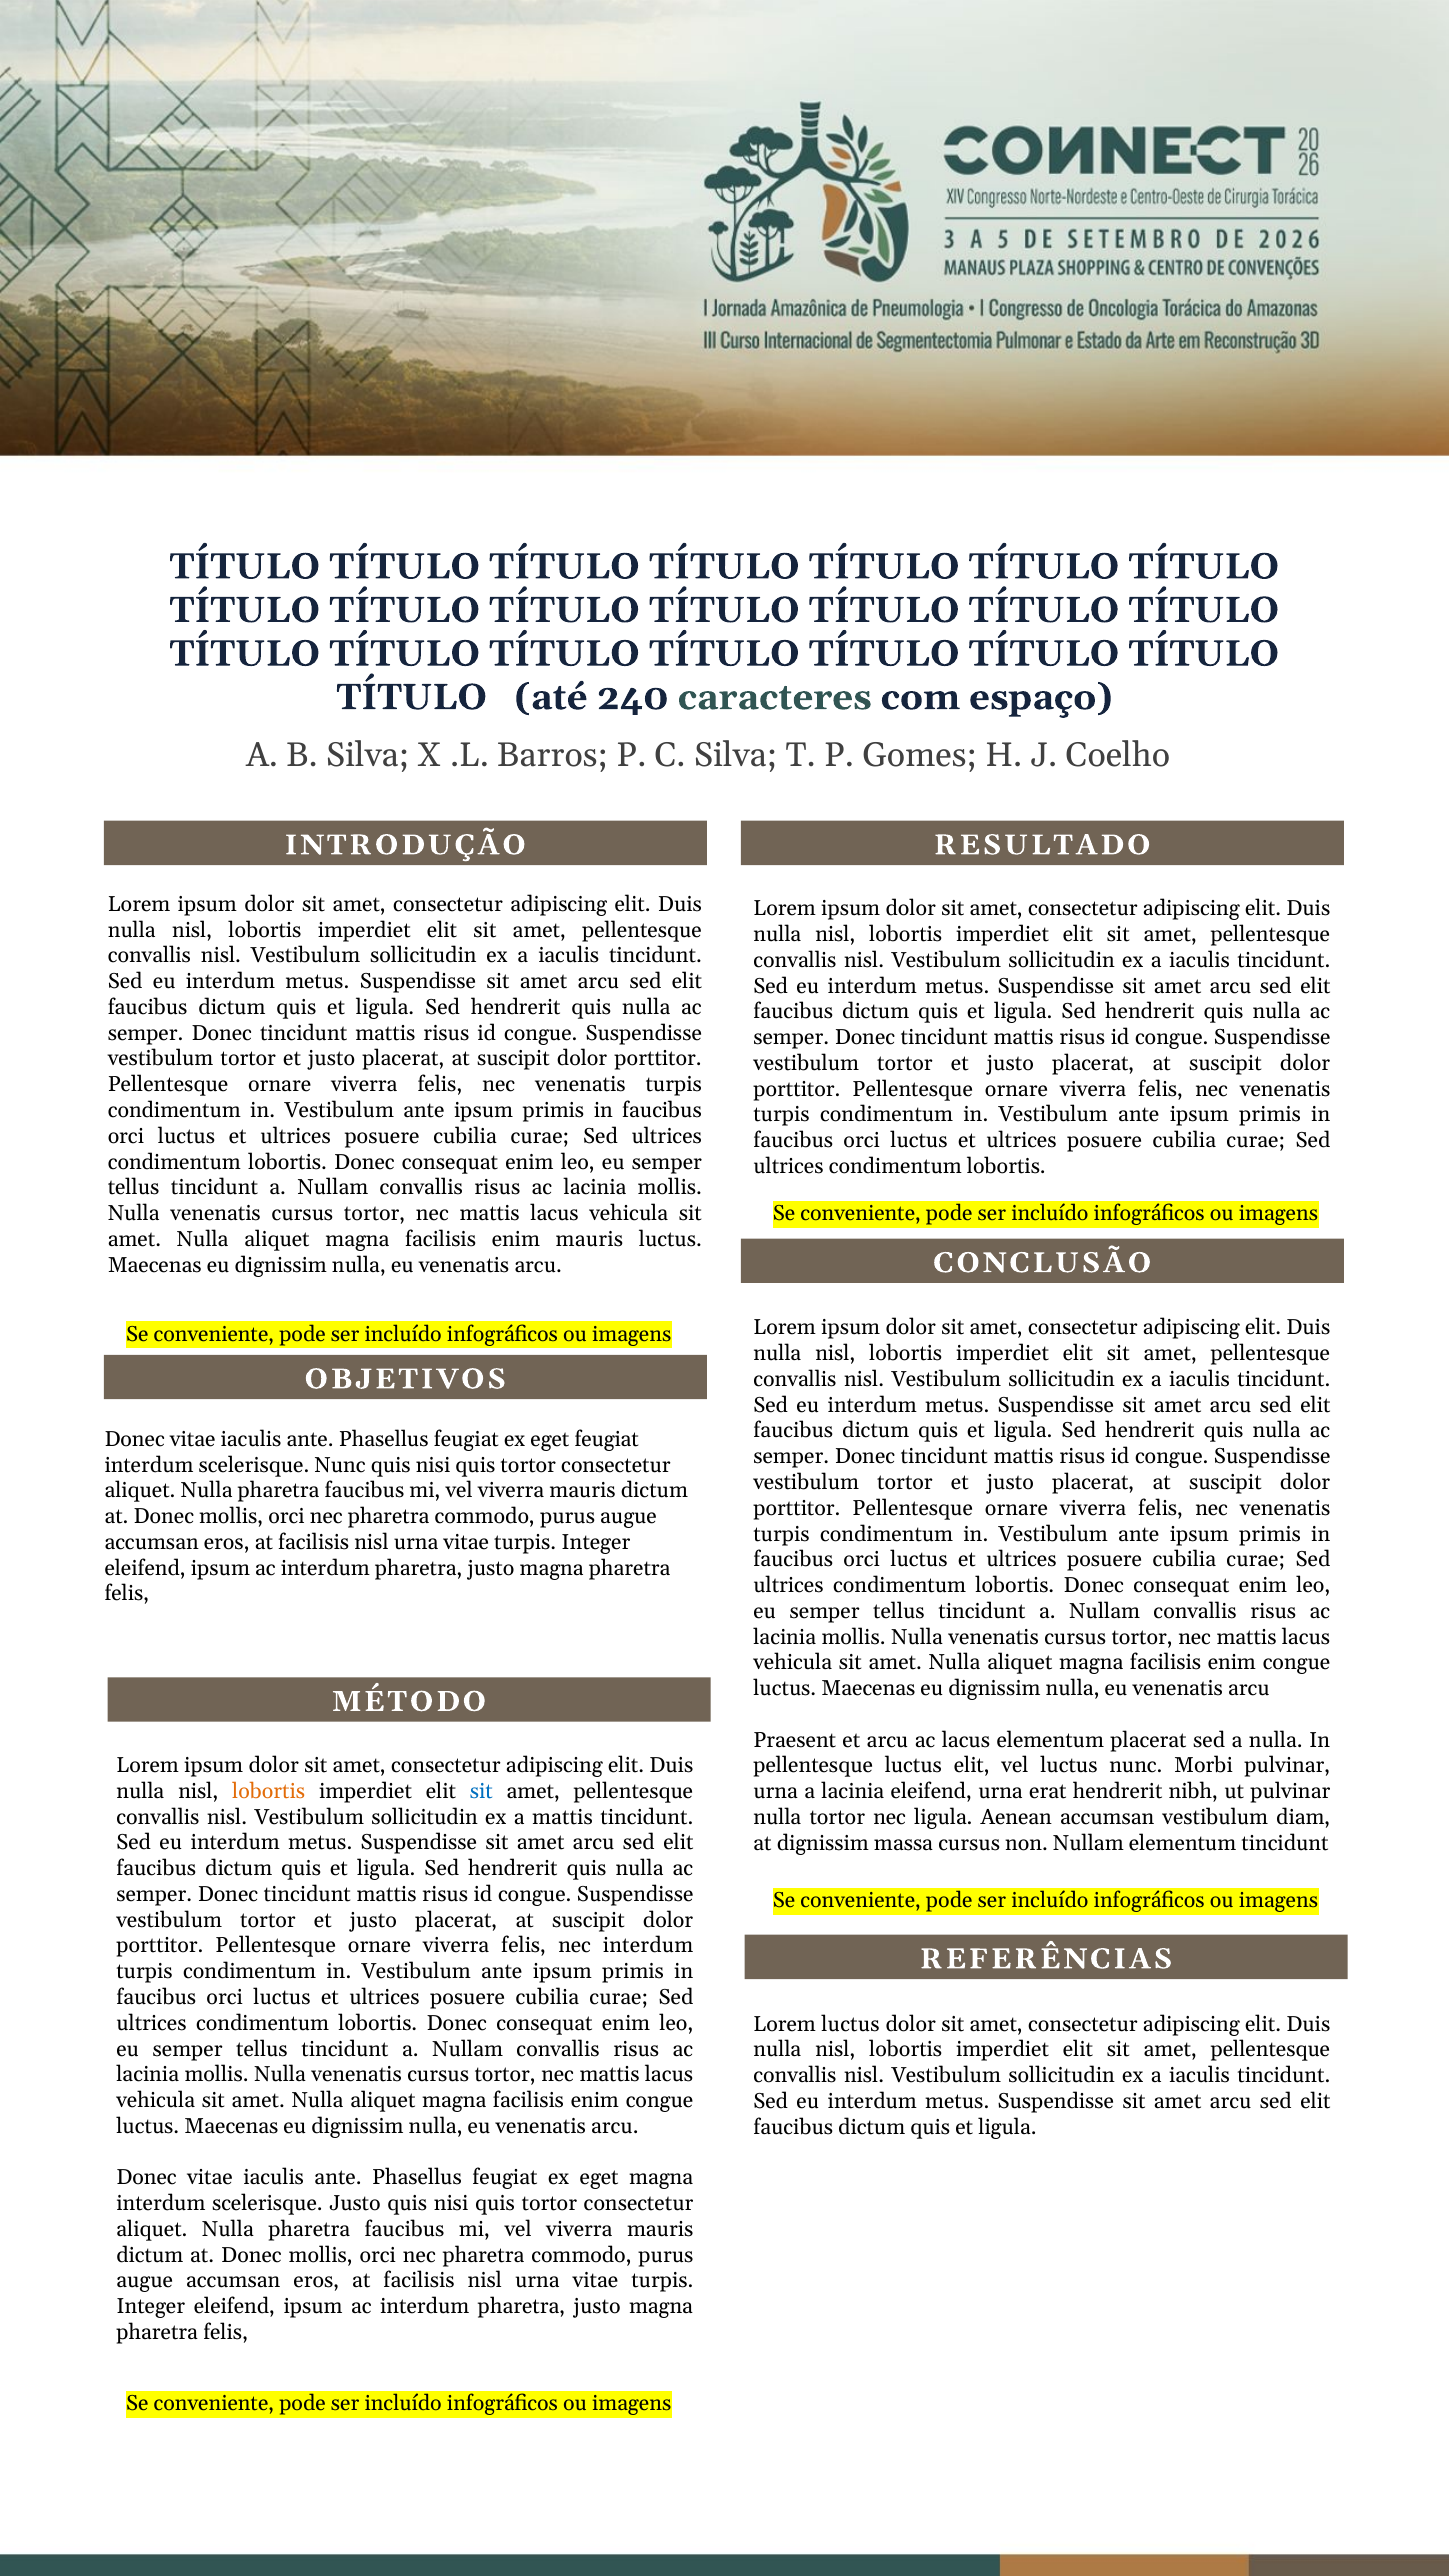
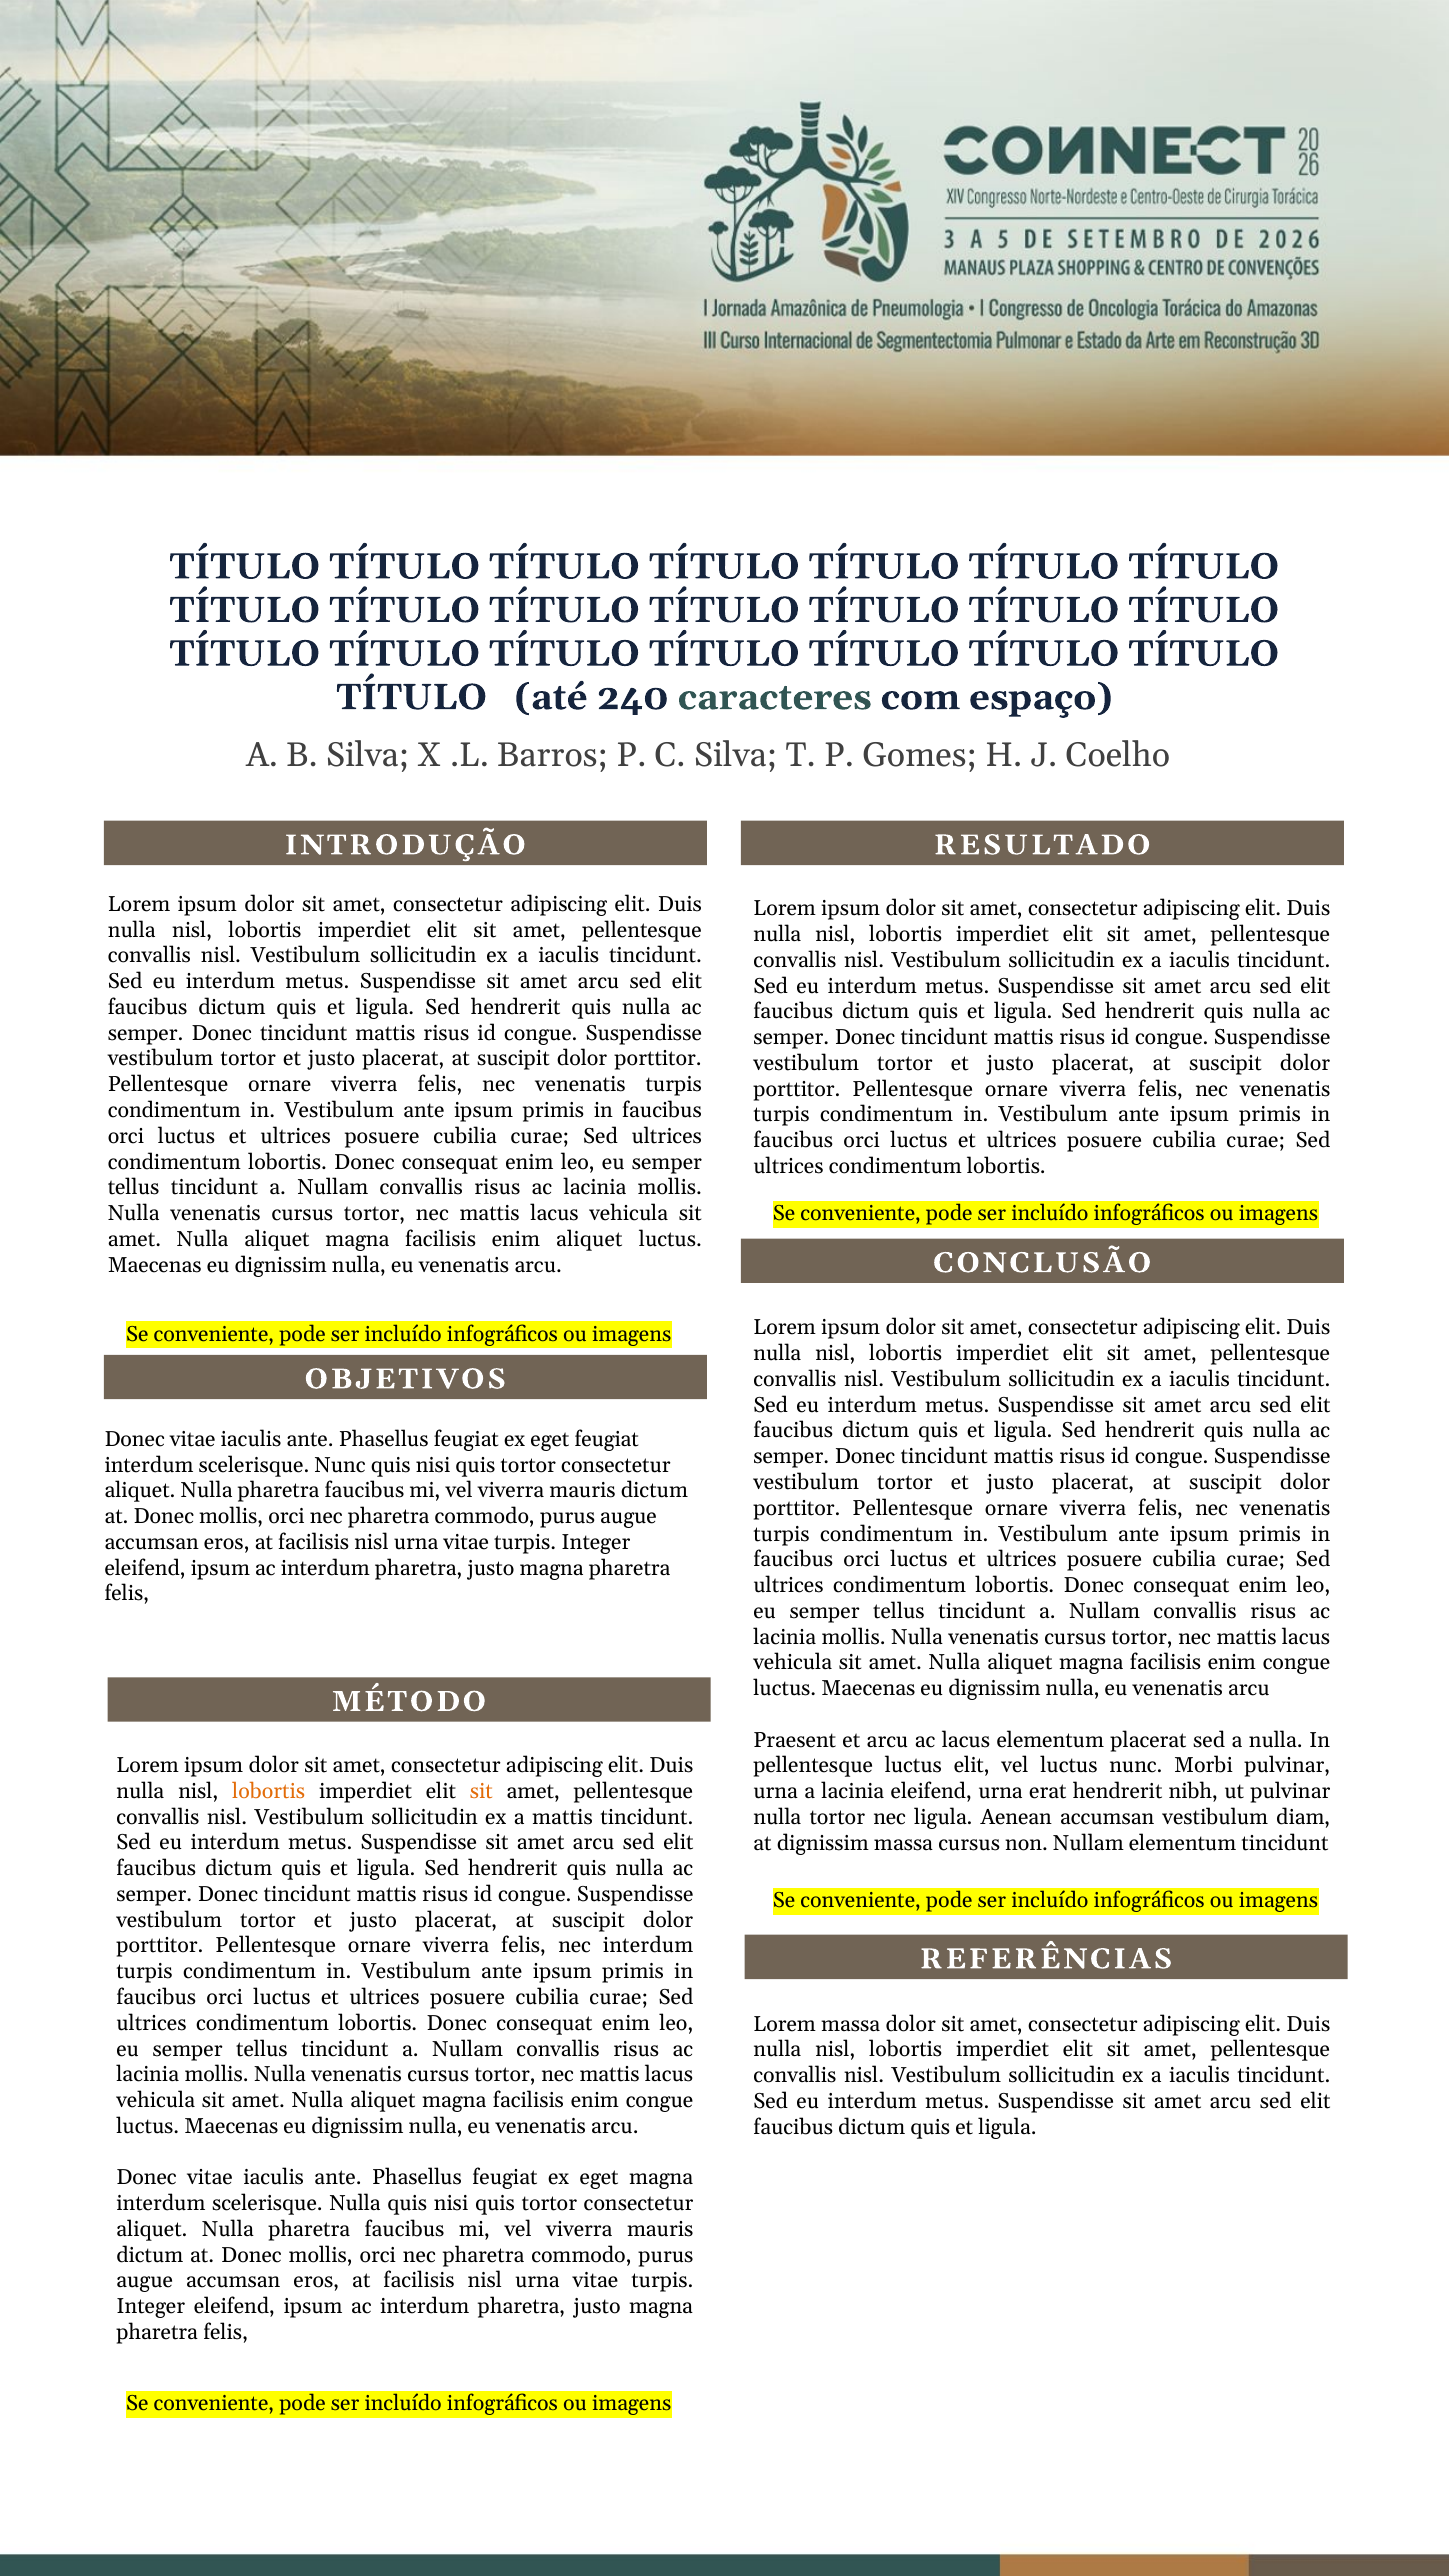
enim mauris: mauris -> aliquet (589, 1239)
sit colour: blue -> orange (481, 1791)
Lorem luctus: luctus -> massa (851, 2024)
scelerisque Justo: Justo -> Nulla (355, 2204)
